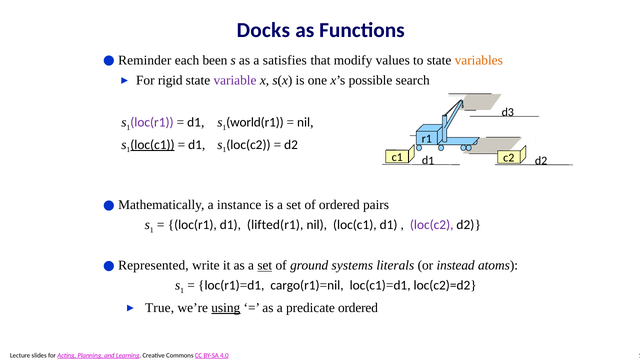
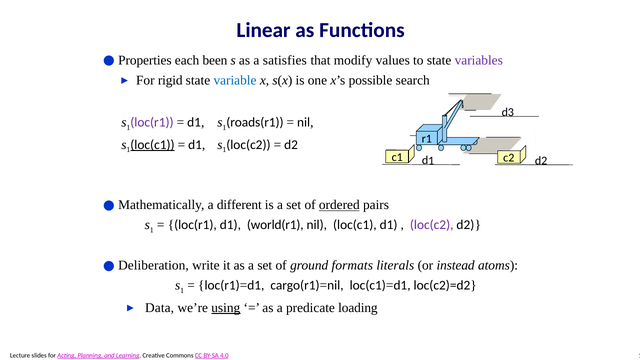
Docks: Docks -> Linear (264, 30)
Reminder: Reminder -> Properties (145, 60)
variables colour: orange -> purple (479, 60)
variable colour: purple -> blue (235, 80)
world(r1: world(r1 -> roads(r1 (255, 122)
instance: instance -> different (239, 205)
ordered underline: none -> present (339, 205)
lifted(r1: lifted(r1 -> world(r1 (275, 225)
Represented: Represented -> Deliberation (153, 265)
set underline: present -> none (265, 265)
systems: systems -> formats (352, 265)
True: True -> Data (160, 308)
predicate ordered: ordered -> loading (358, 308)
